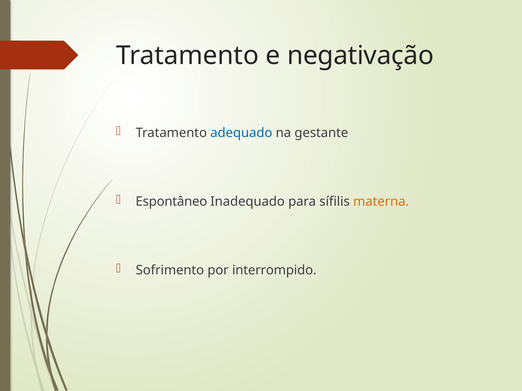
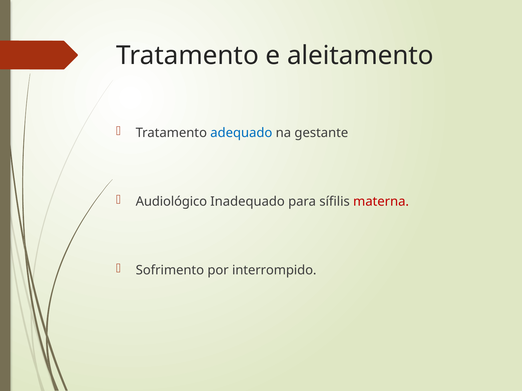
negativação: negativação -> aleitamento (360, 56)
Espontâneo: Espontâneo -> Audiológico (171, 202)
materna colour: orange -> red (381, 202)
